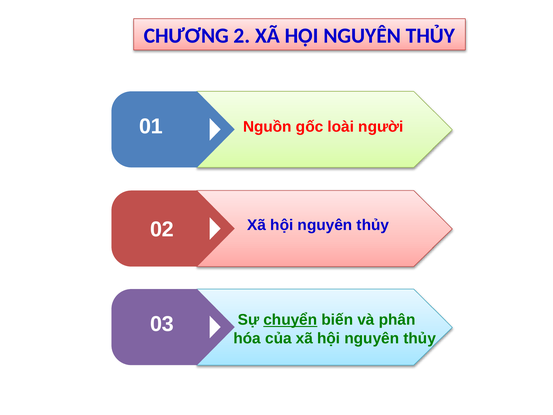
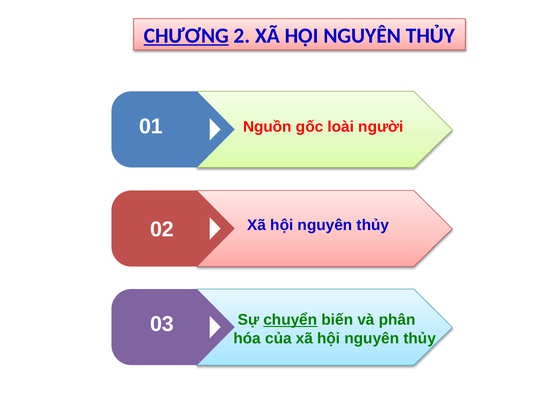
CHƯƠNG underline: none -> present (186, 36)
